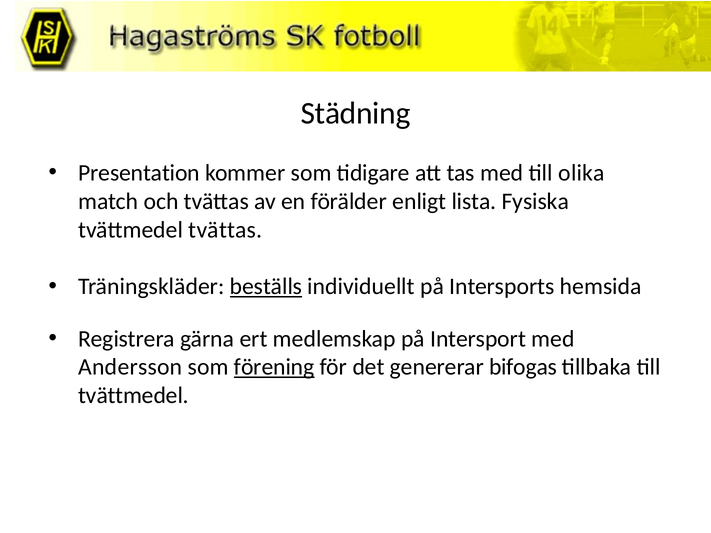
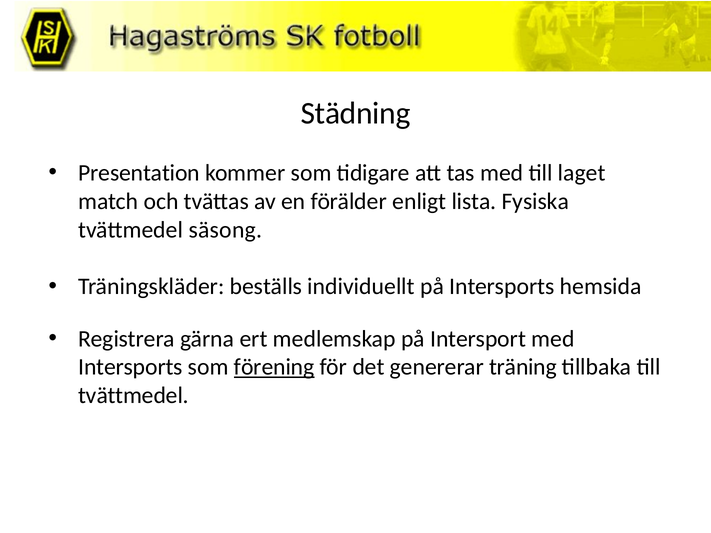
olika: olika -> laget (582, 173)
tvättmedel tvättas: tvättas -> säsong (225, 230)
beställs underline: present -> none (266, 287)
Andersson: Andersson -> Intersports (130, 367)
bifogas: bifogas -> träning (523, 367)
